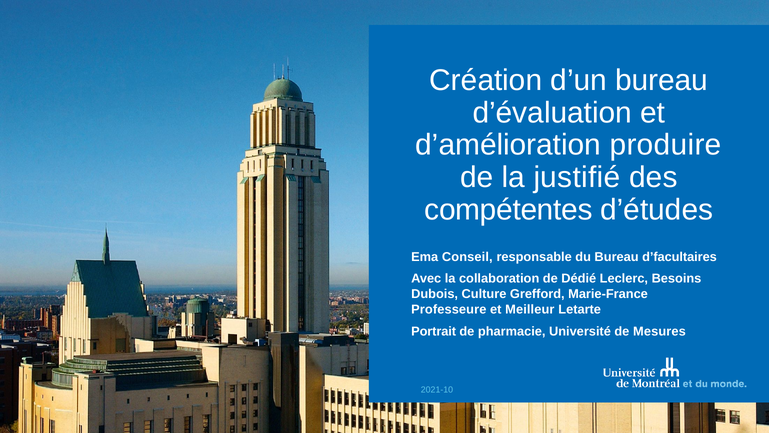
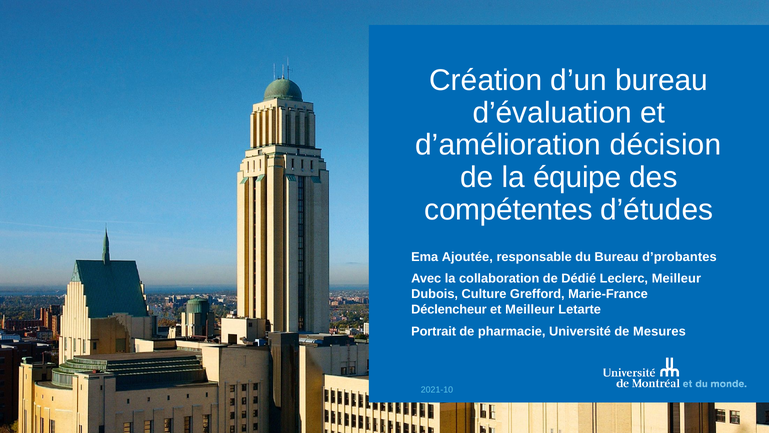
produire: produire -> décision (666, 145)
justifié: justifié -> équipe (577, 177)
Conseil: Conseil -> Ajoutée (467, 257)
d’facultaires: d’facultaires -> d’probantes (679, 257)
Leclerc Besoins: Besoins -> Meilleur (676, 278)
Professeure: Professeure -> Déclencheur (449, 309)
